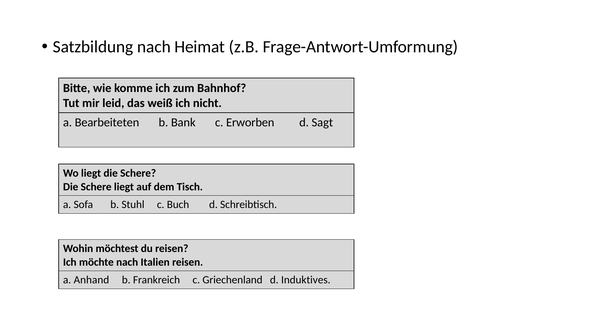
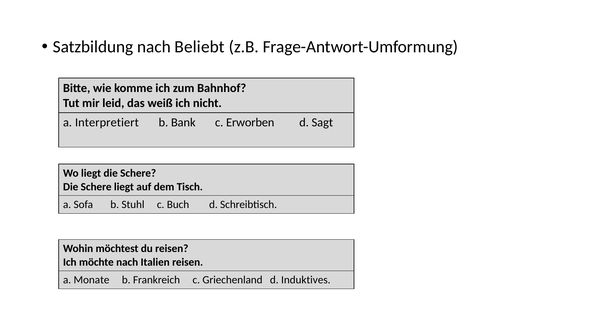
Heimat: Heimat -> Beliebt (200, 47)
Bearbeiteten: Bearbeiteten -> Interpretiert (107, 122)
Anhand: Anhand -> Monate (92, 280)
